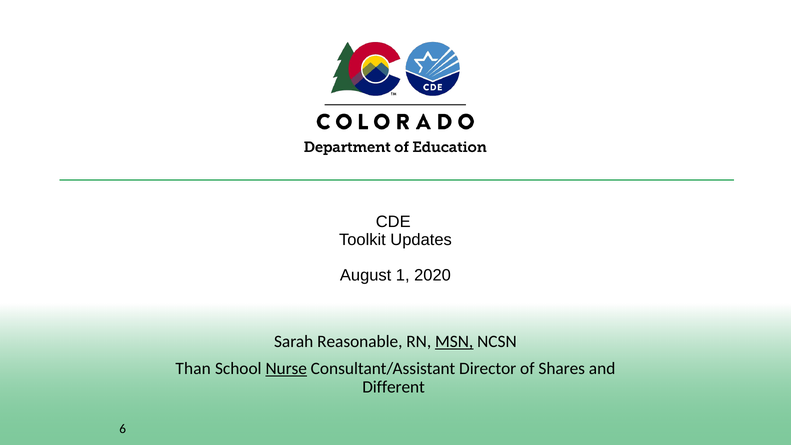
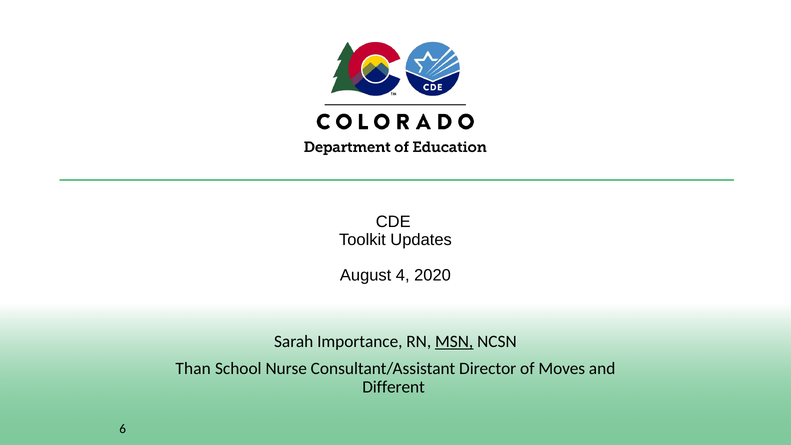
1: 1 -> 4 (403, 275)
Reasonable: Reasonable -> Importance (360, 341)
Nurse underline: present -> none (286, 368)
Shares: Shares -> Moves (562, 368)
